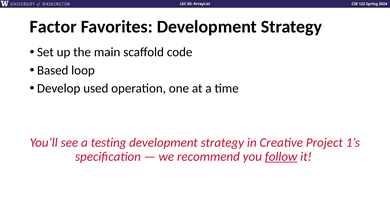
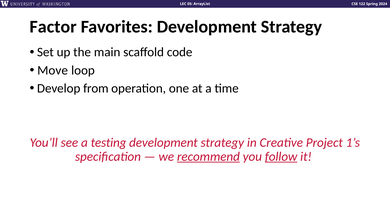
Based: Based -> Move (53, 70)
used: used -> from (96, 89)
recommend underline: none -> present (208, 157)
